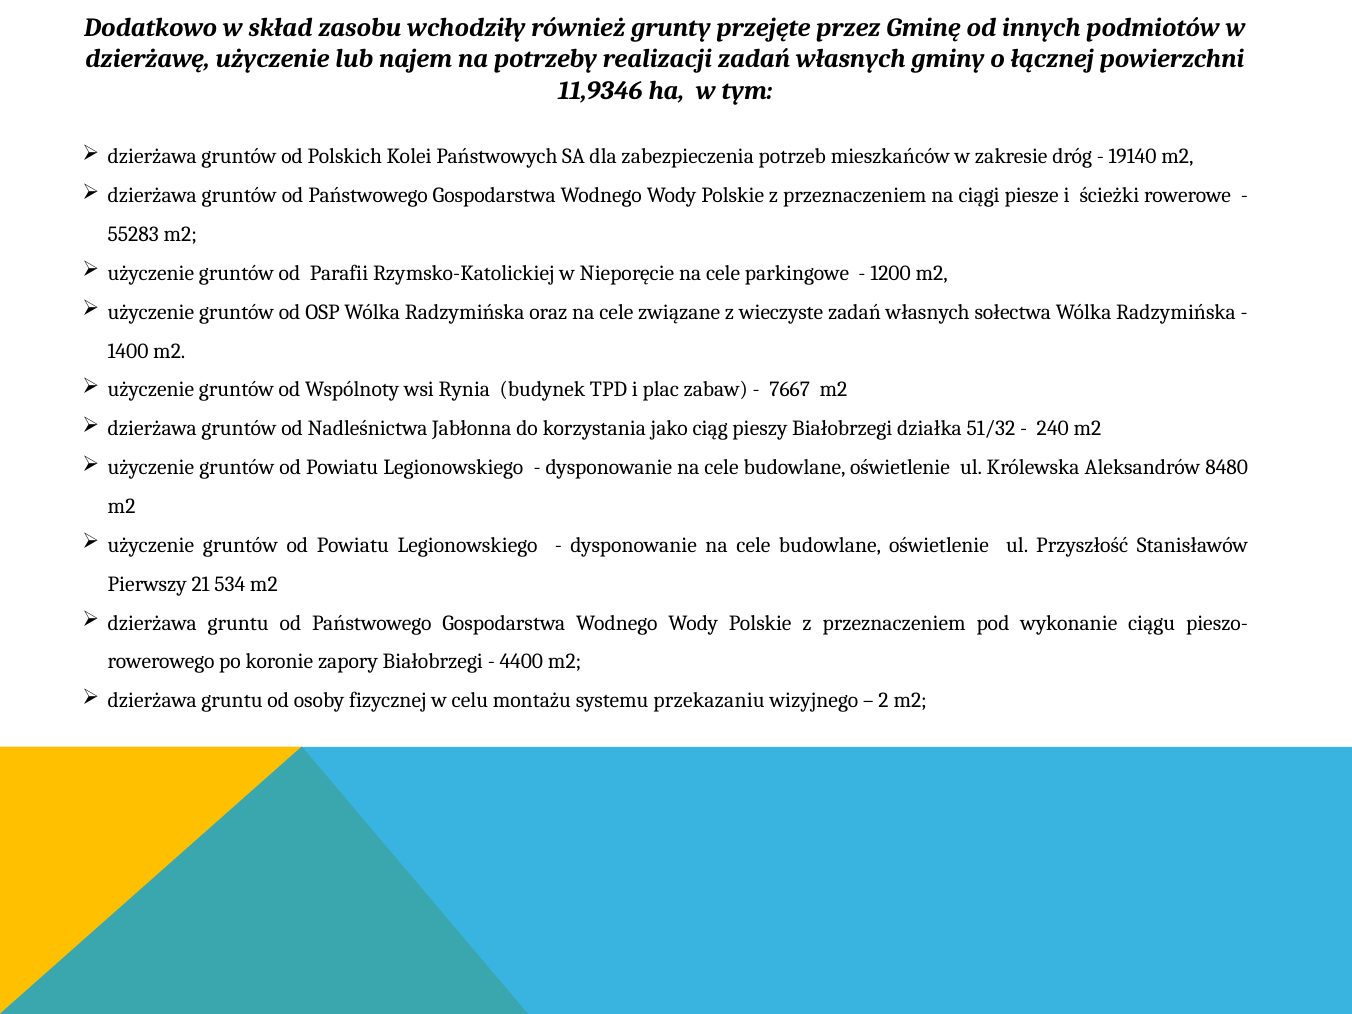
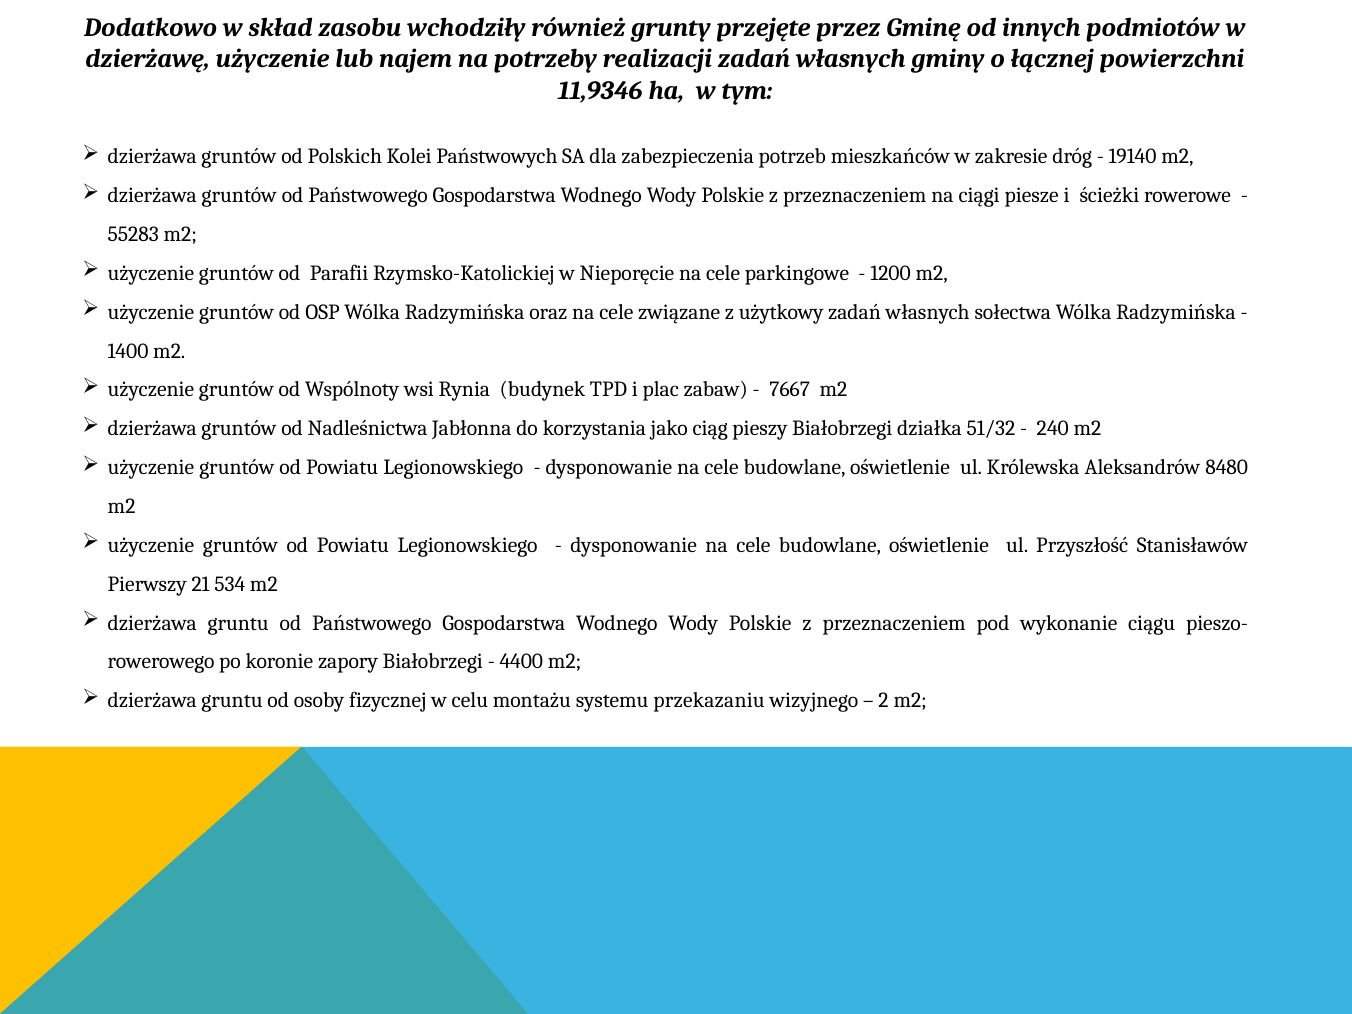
wieczyste: wieczyste -> użytkowy (781, 312)
